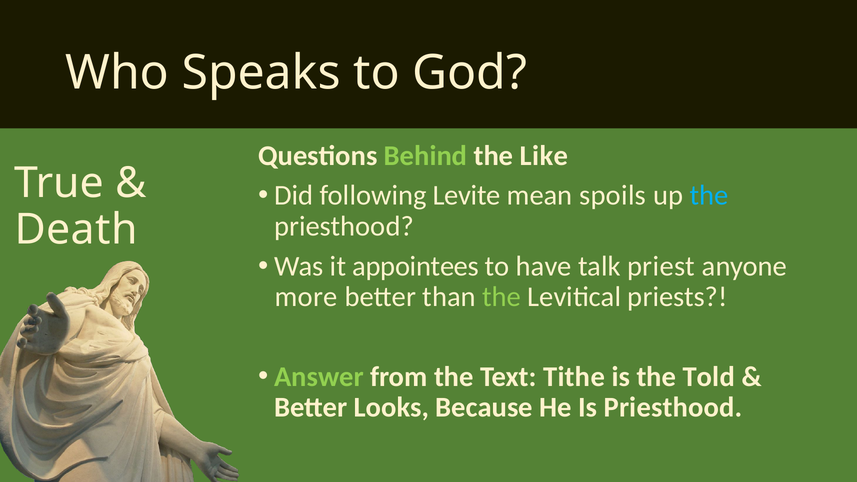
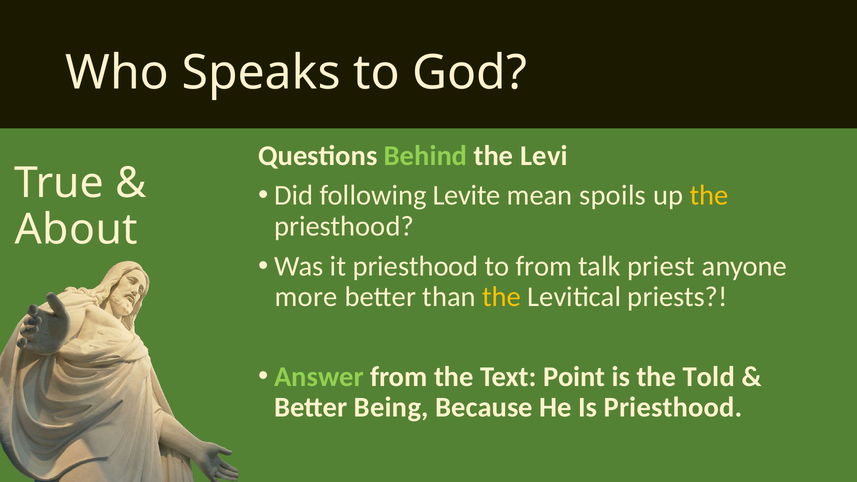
Like: Like -> Levi (544, 156)
the colour: light blue -> yellow (709, 195)
Death: Death -> About (76, 229)
it appointees: appointees -> priesthood (416, 266)
to have: have -> from (544, 266)
the colour: light green -> yellow (502, 297)
Tithe: Tithe -> Point (574, 377)
Looks: Looks -> Being (391, 408)
